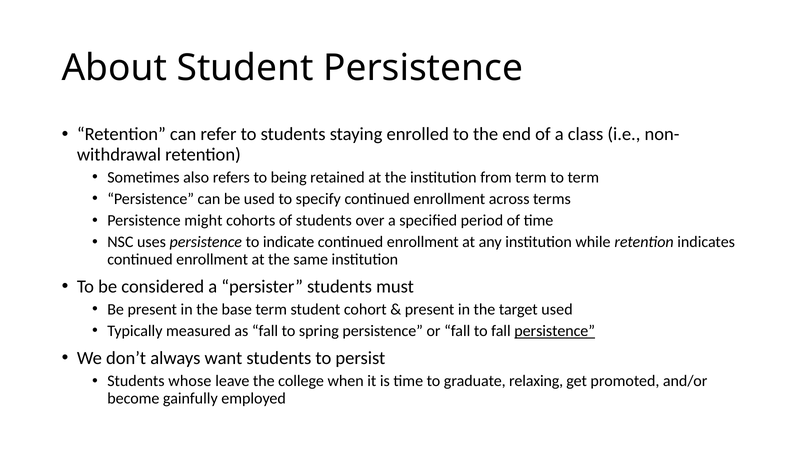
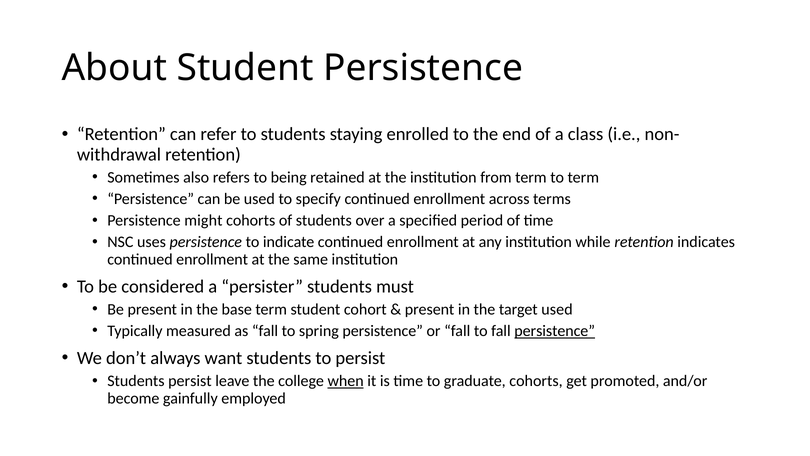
Students whose: whose -> persist (190, 381)
when underline: none -> present (346, 381)
graduate relaxing: relaxing -> cohorts (536, 381)
